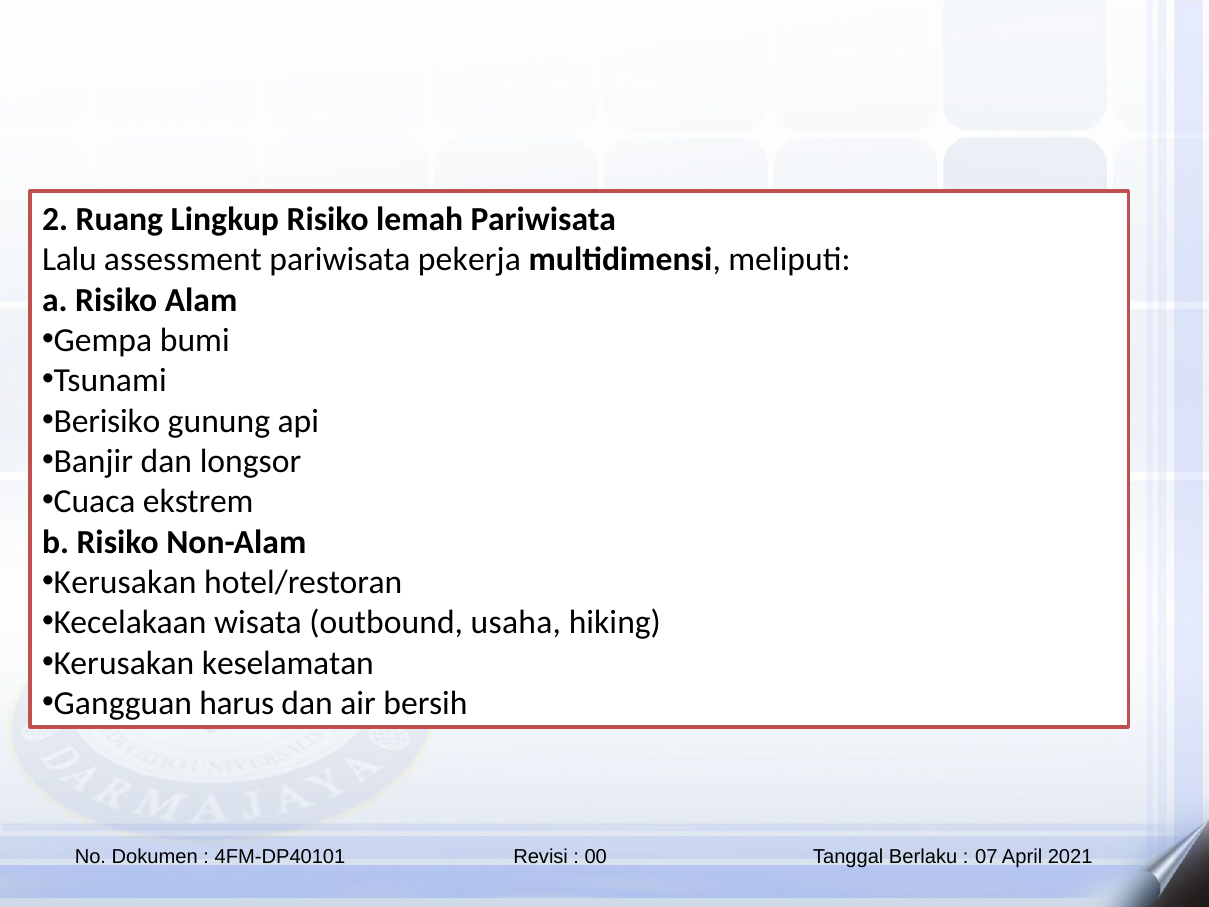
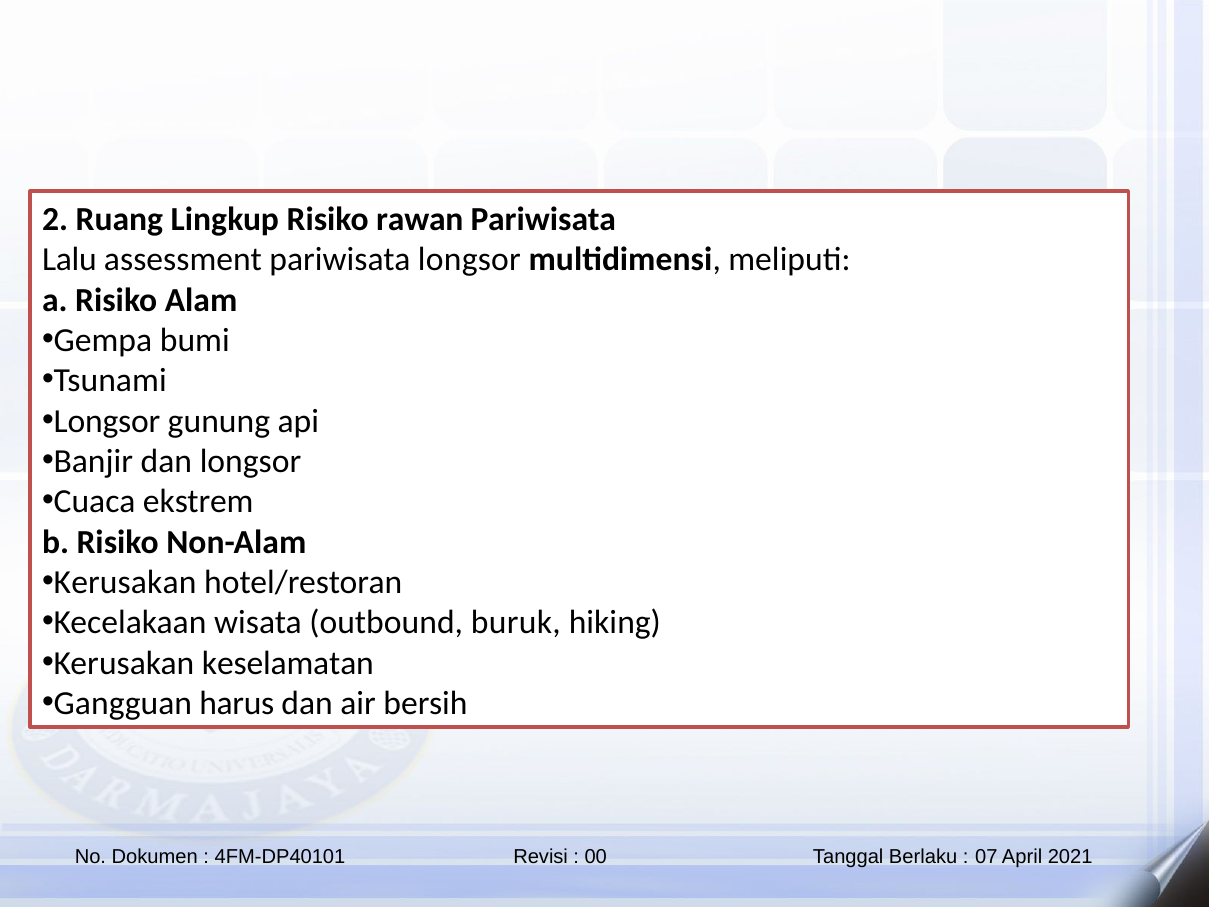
lemah: lemah -> rawan (420, 219)
pariwisata pekerja: pekerja -> longsor (469, 260)
Berisiko: Berisiko -> Longsor (107, 421)
usaha: usaha -> buruk (516, 623)
